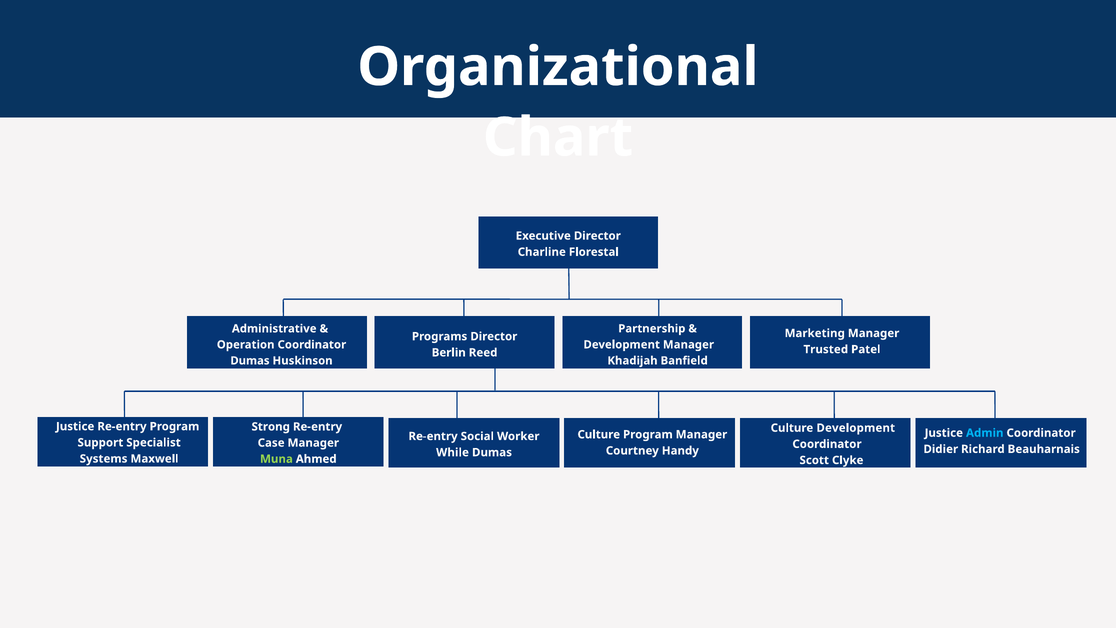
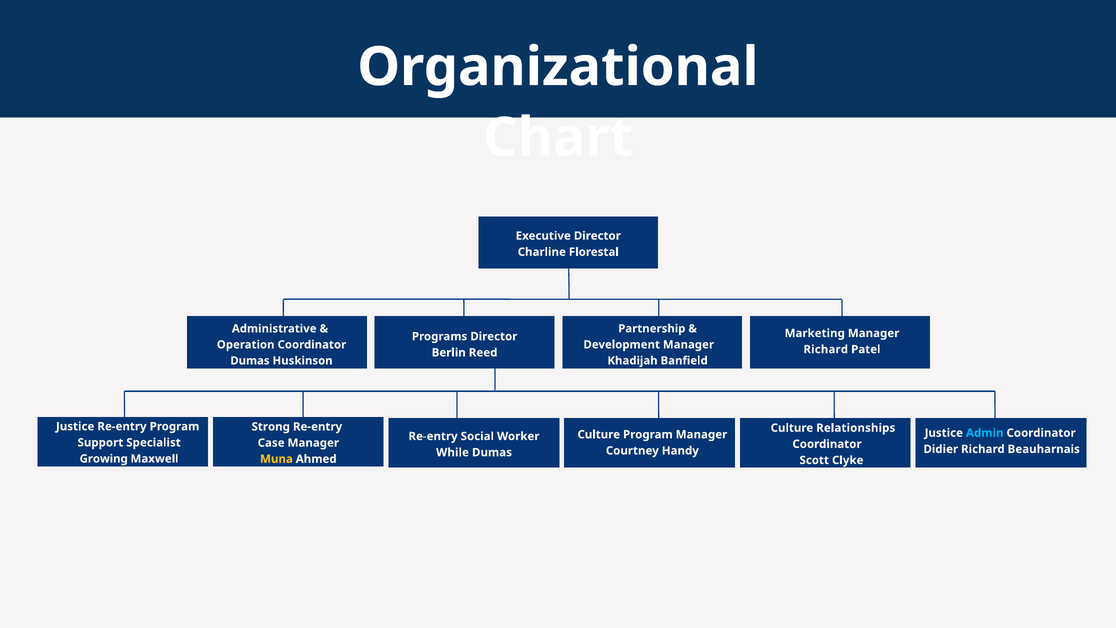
Trusted: Trusted -> Richard (826, 349)
Culture Development: Development -> Relationships (856, 428)
Systems: Systems -> Growing (104, 459)
Muna colour: light green -> yellow (276, 459)
